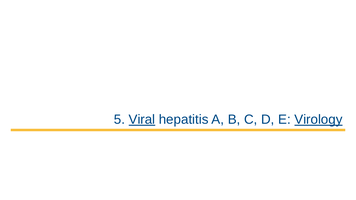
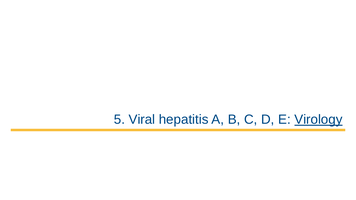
Viral underline: present -> none (142, 120)
